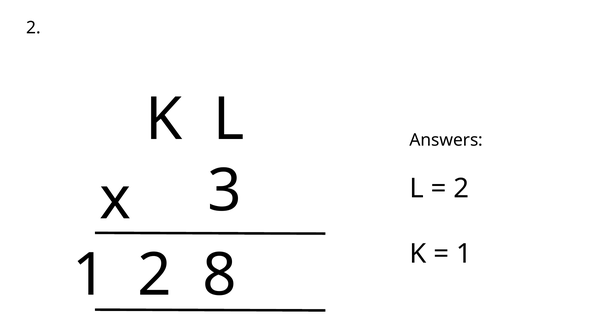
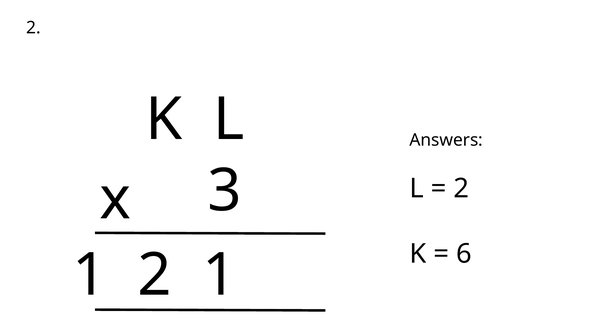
1: 1 -> 6 (464, 254)
2 8: 8 -> 1 (219, 275)
